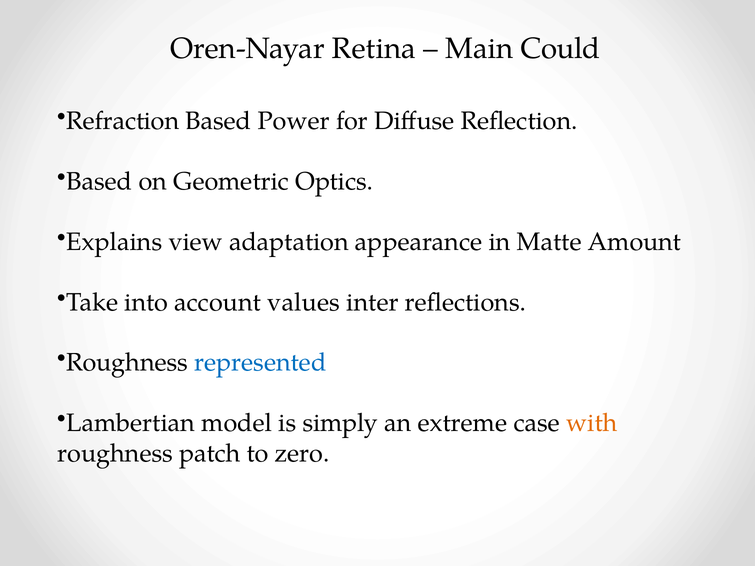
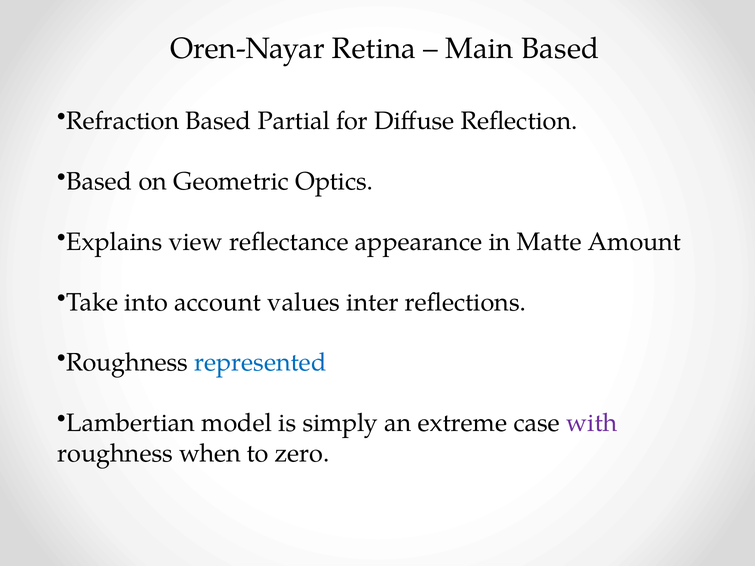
Main Could: Could -> Based (560, 49)
Power: Power -> Partial (294, 121)
adaptation: adaptation -> reflectance (289, 242)
with colour: orange -> purple (592, 423)
patch: patch -> when (210, 453)
